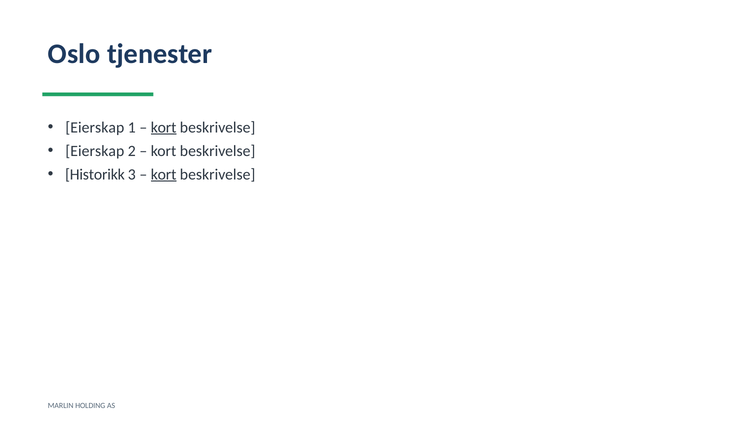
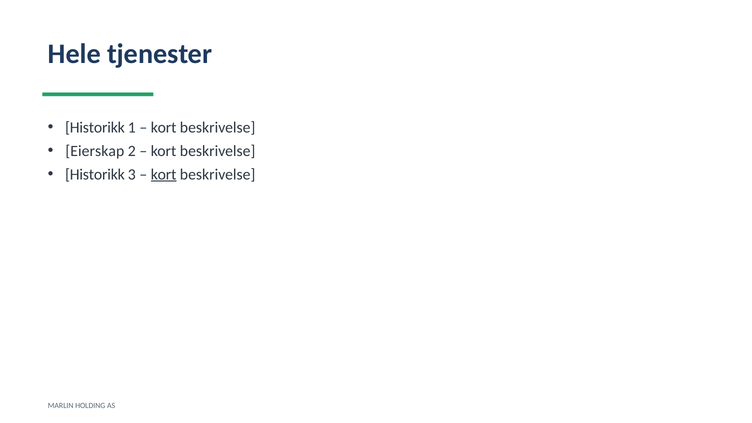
Oslo: Oslo -> Hele (74, 54)
Eierskap: Eierskap -> Historikk (95, 127)
kort underline: present -> none (164, 127)
